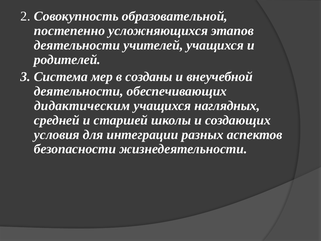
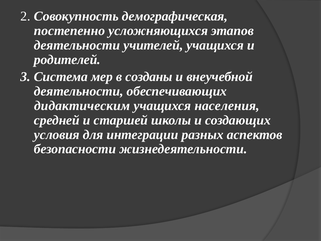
образовательной: образовательной -> демографическая (175, 16)
наглядных: наглядных -> населения (227, 106)
